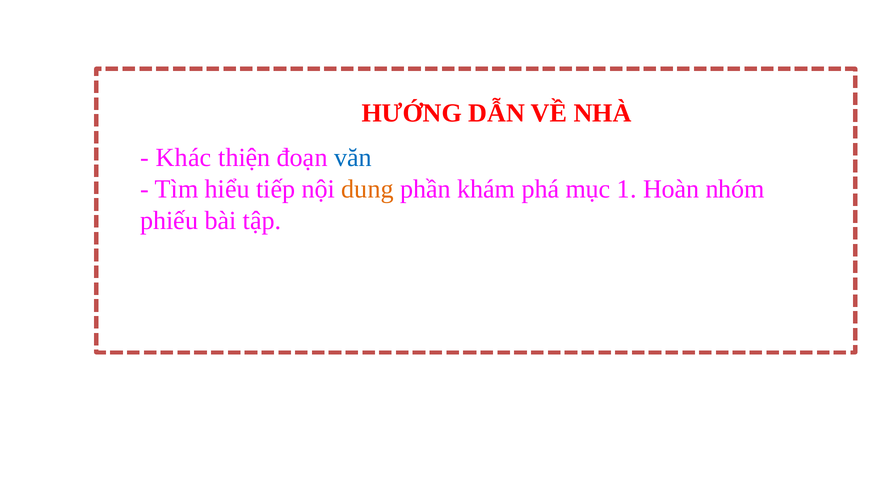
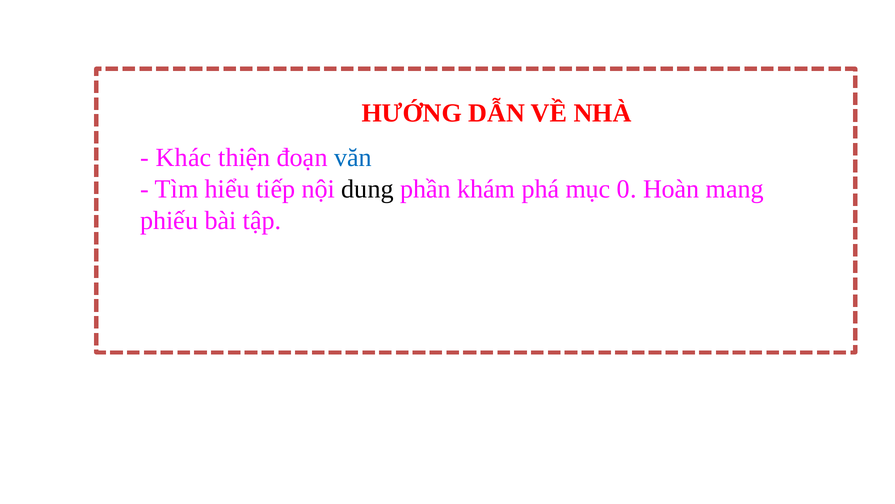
dung colour: orange -> black (368, 189)
1: 1 -> 0 (627, 189)
nhóm: nhóm -> mang (735, 189)
